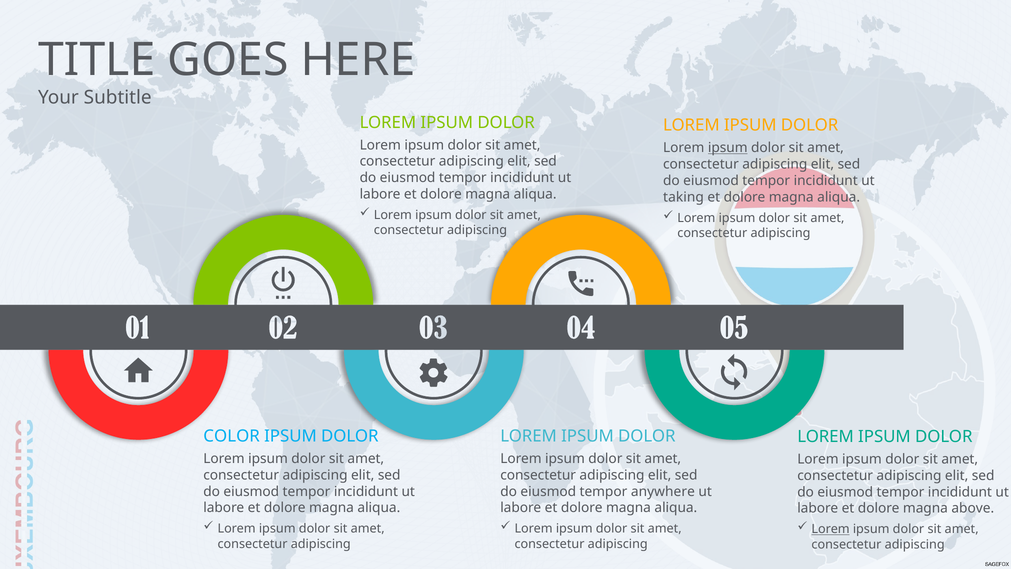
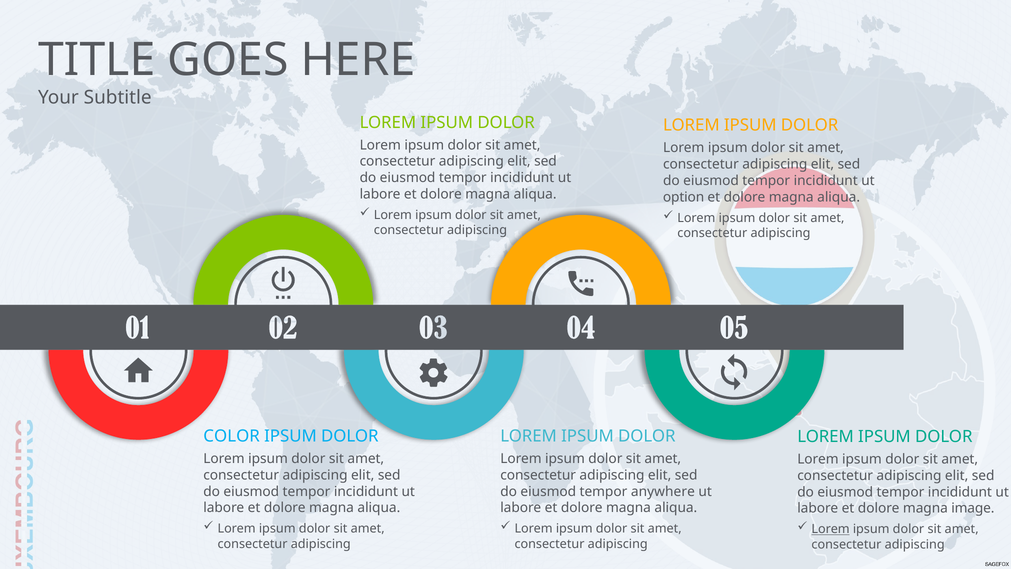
ipsum underline: present -> none (728, 148)
taking: taking -> option (684, 197)
above: above -> image (973, 508)
